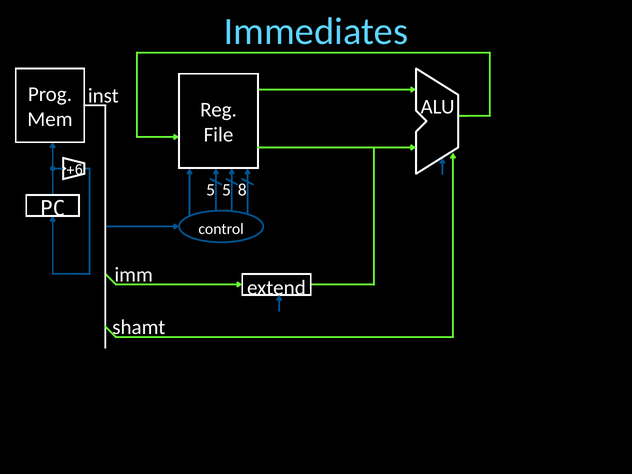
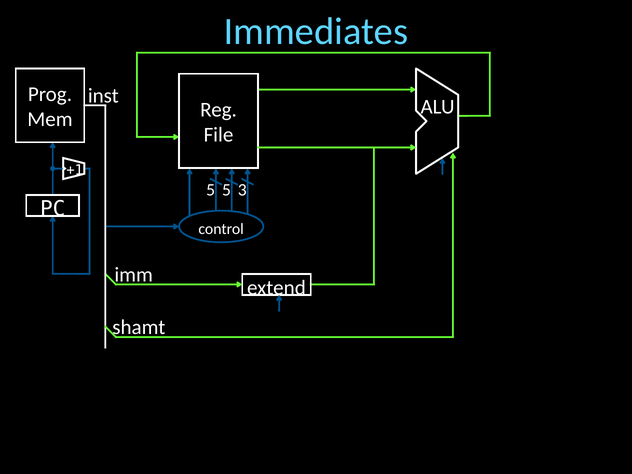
+6: +6 -> +1 (75, 170)
8: 8 -> 3 (242, 190)
